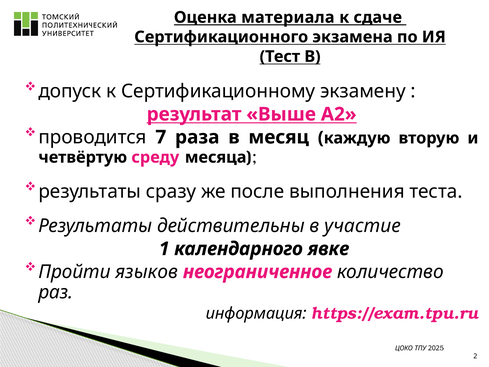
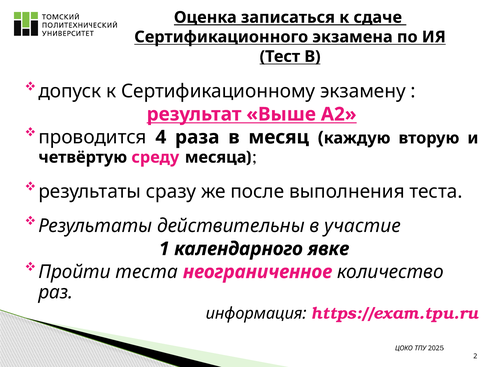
материала: материала -> записаться (288, 17)
7: 7 -> 4 (161, 137)
Пройти языков: языков -> теста (147, 272)
